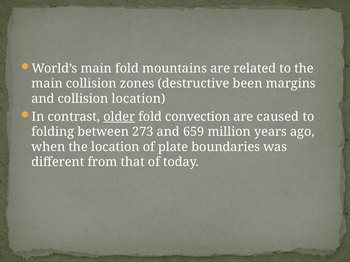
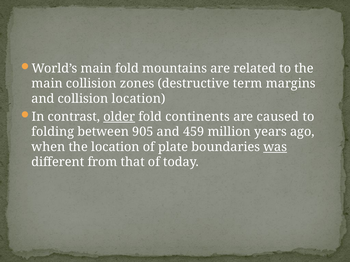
been: been -> term (248, 84)
convection: convection -> continents (198, 117)
273: 273 -> 905 (143, 132)
659: 659 -> 459 (194, 132)
was underline: none -> present (275, 147)
